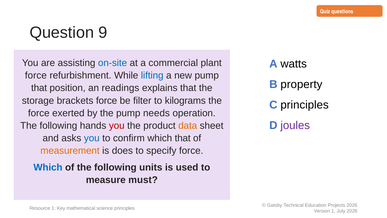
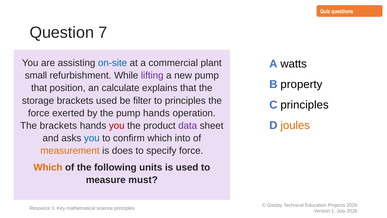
9: 9 -> 7 (103, 33)
force: force -> small (36, 75)
lifting colour: blue -> purple (152, 75)
readings: readings -> calculate (121, 88)
brackets force: force -> used (107, 100)
to kilograms: kilograms -> principles (185, 100)
pump needs: needs -> hands (156, 113)
joules colour: purple -> orange (295, 125)
following: following -> brackets (58, 125)
data colour: orange -> purple (188, 125)
which that: that -> into (183, 138)
Which colour: blue -> orange (48, 167)
